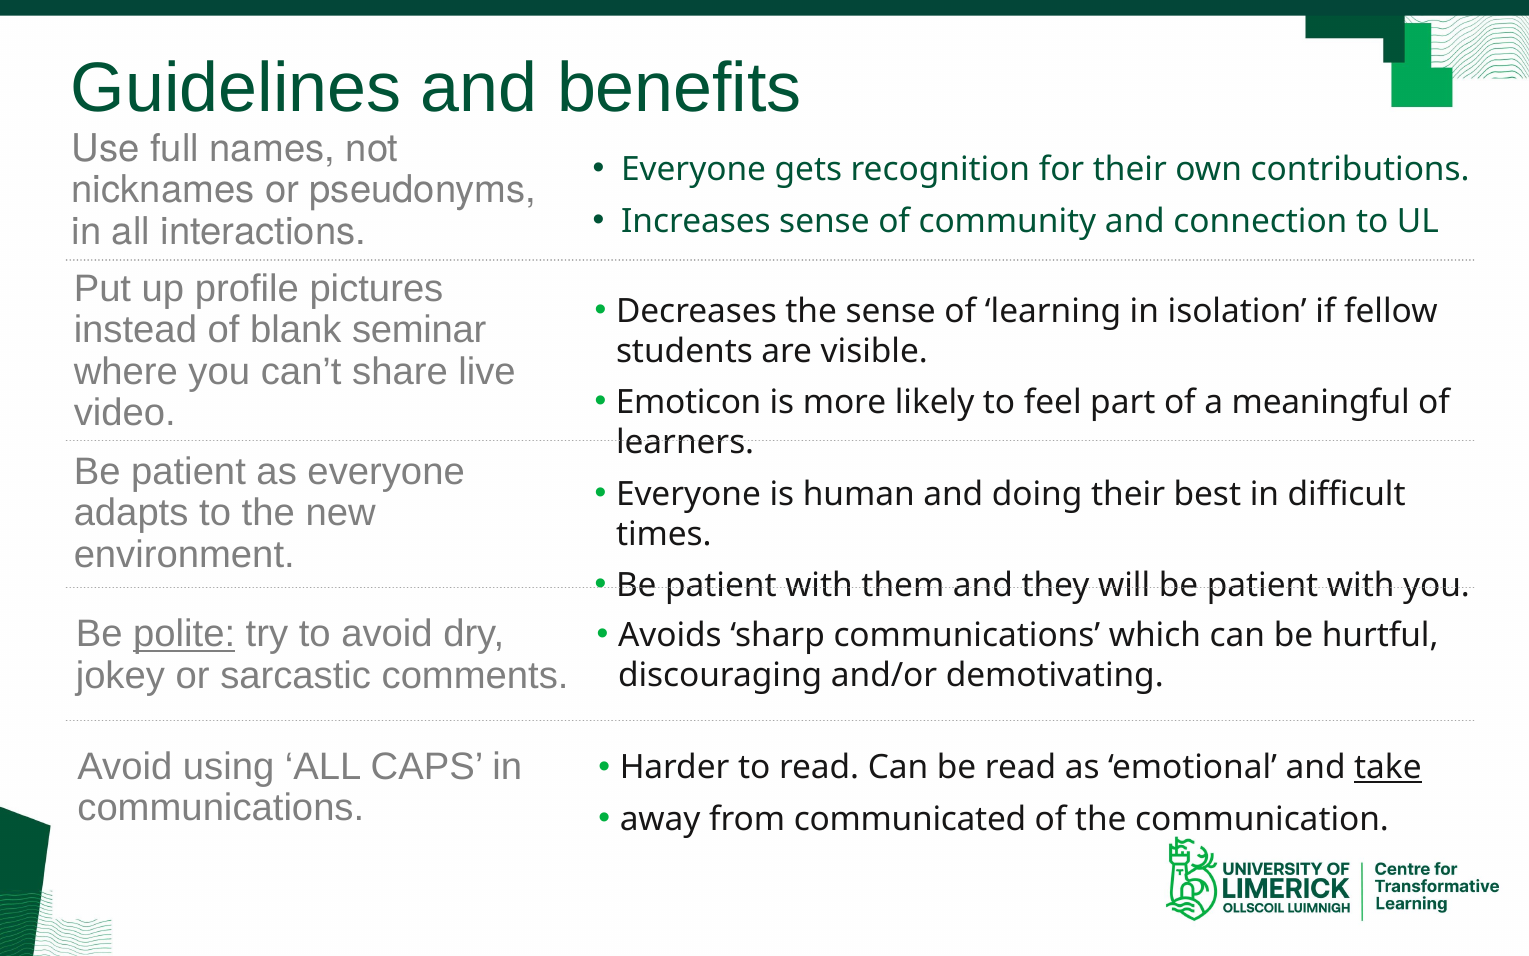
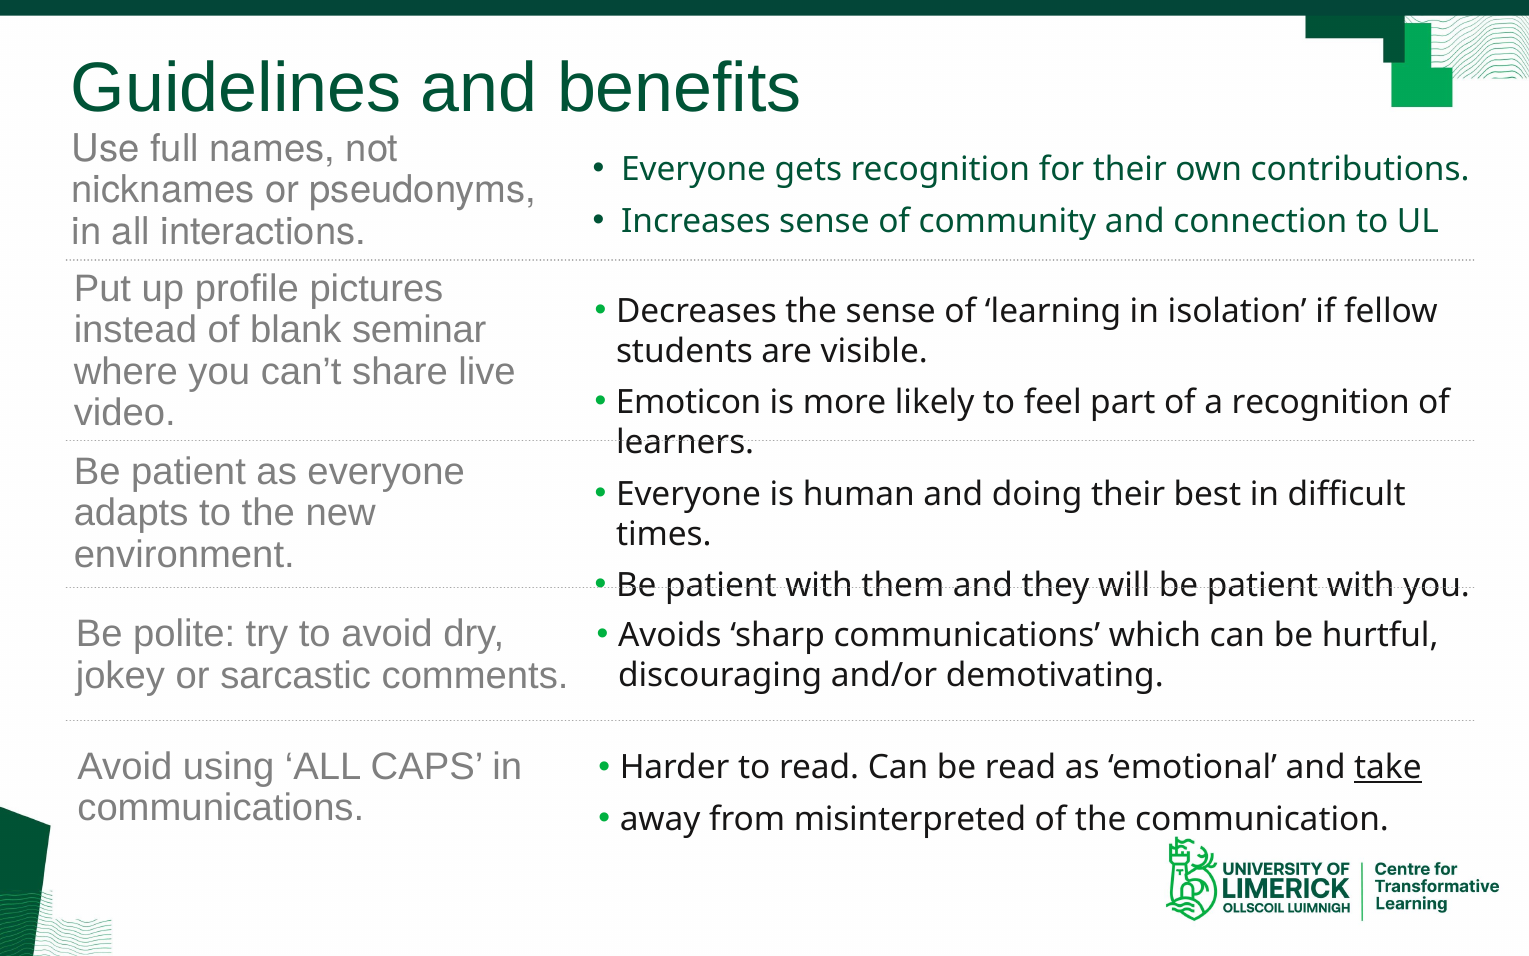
a meaningful: meaningful -> recognition (1321, 402)
polite underline: present -> none (184, 634)
communicated: communicated -> misinterpreted (910, 819)
